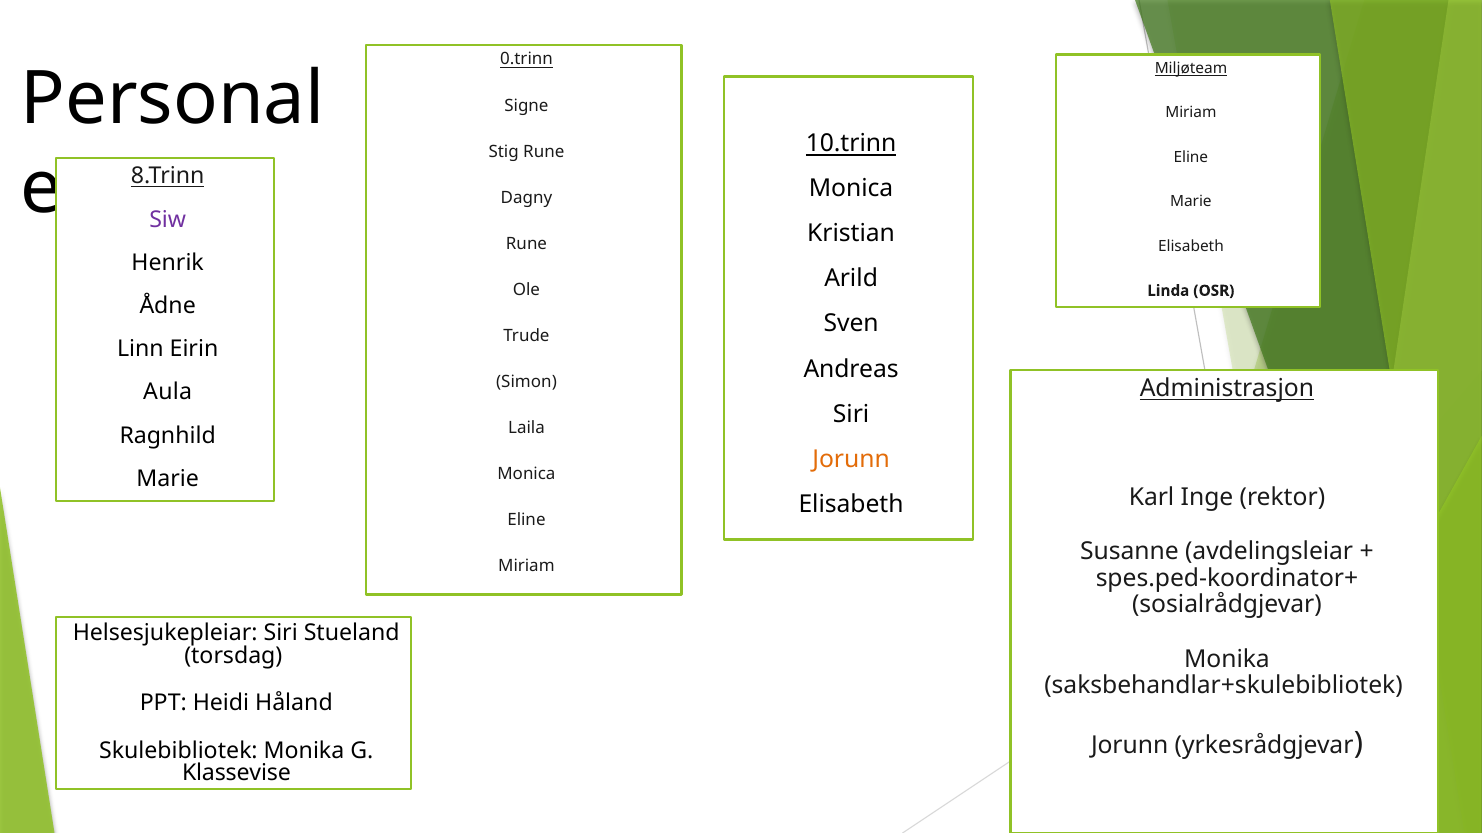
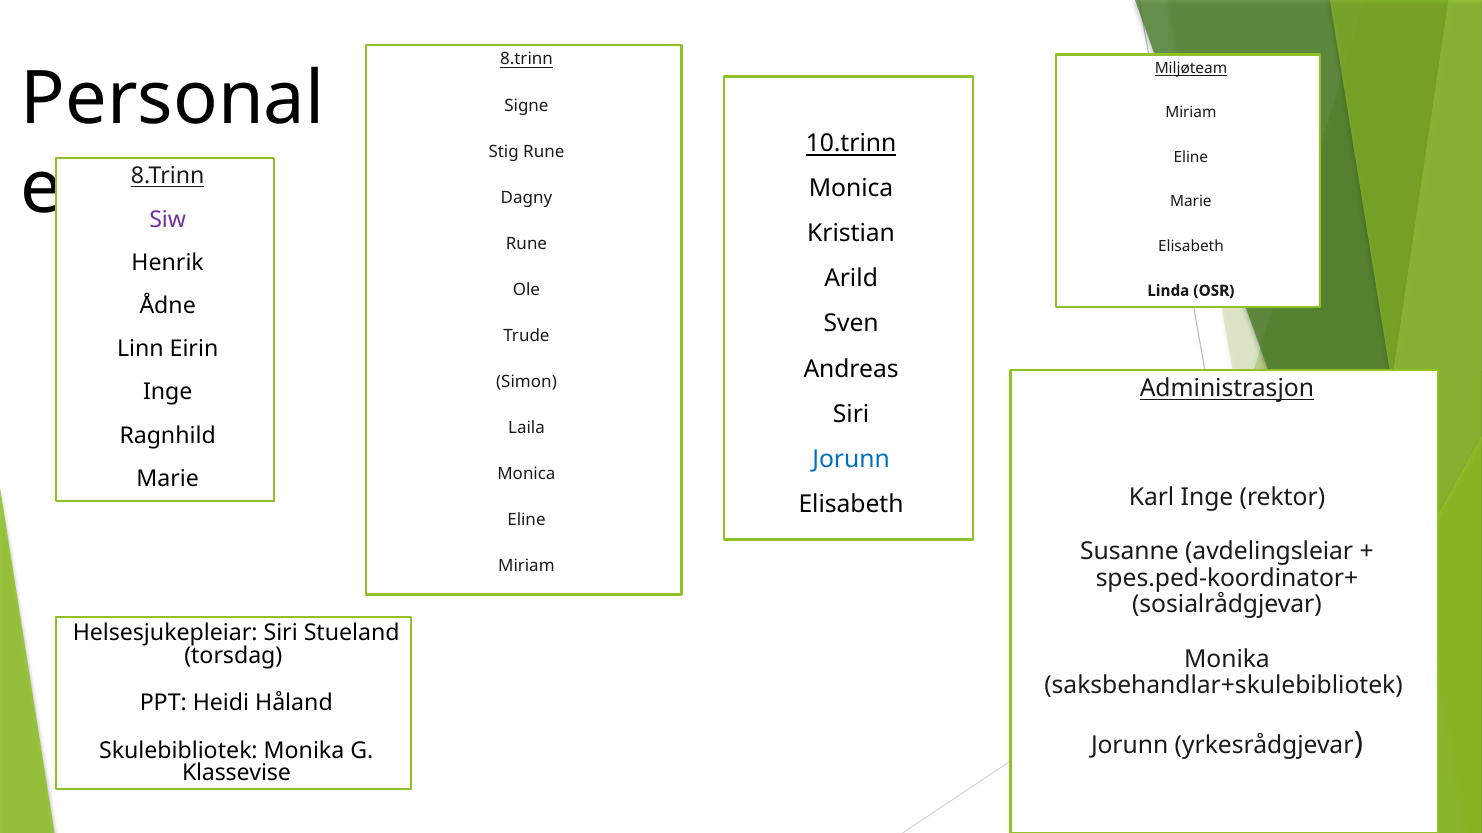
0.trinn: 0.trinn -> 8.trinn (526, 59)
Aula: Aula -> Inge (168, 393)
Jorunn colour: orange -> blue (851, 459)
